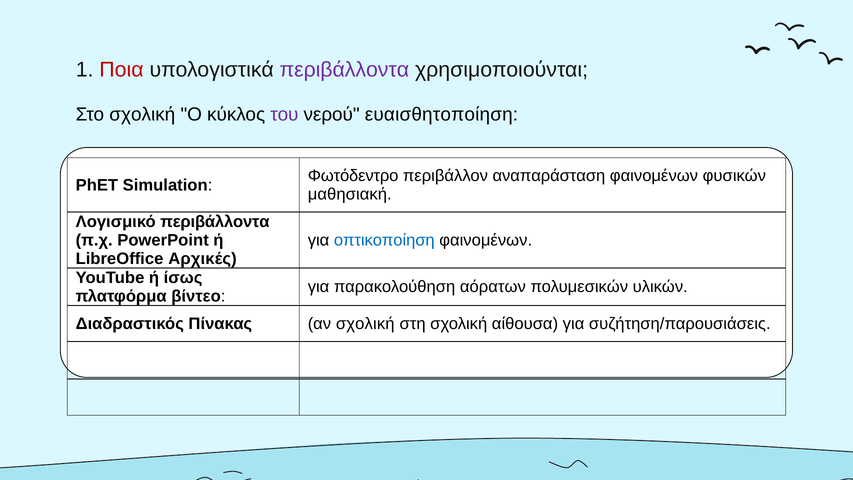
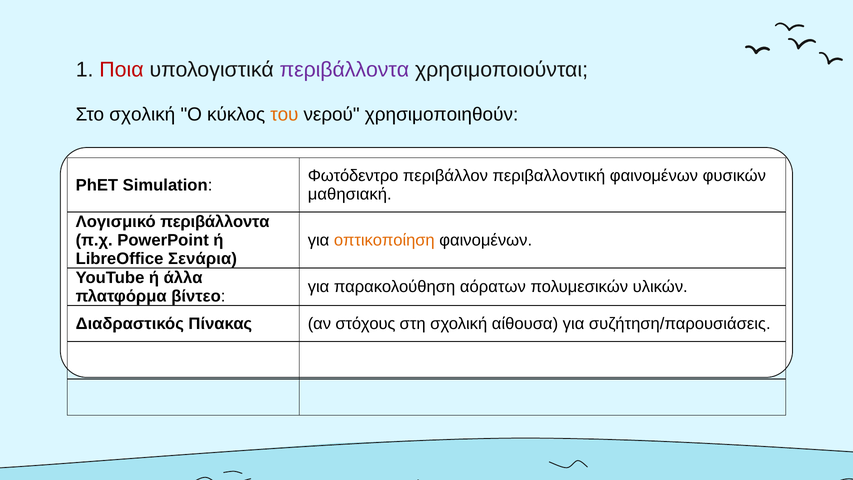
του colour: purple -> orange (284, 114)
ευαισθητοποίηση: ευαισθητοποίηση -> χρησιμοποιηθούν (442, 114)
αναπαράσταση: αναπαράσταση -> περιβαλλοντική (549, 176)
οπτικοποίηση colour: blue -> orange (384, 240)
Αρχικές: Αρχικές -> Σενάρια (203, 259)
ίσως: ίσως -> άλλα (183, 278)
αν σχολική: σχολική -> στόχους (365, 324)
